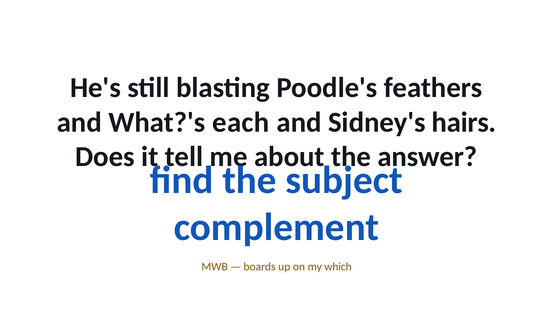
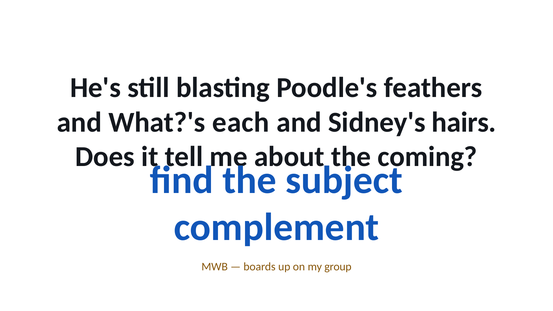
answer: answer -> coming (427, 157)
which: which -> group (338, 267)
